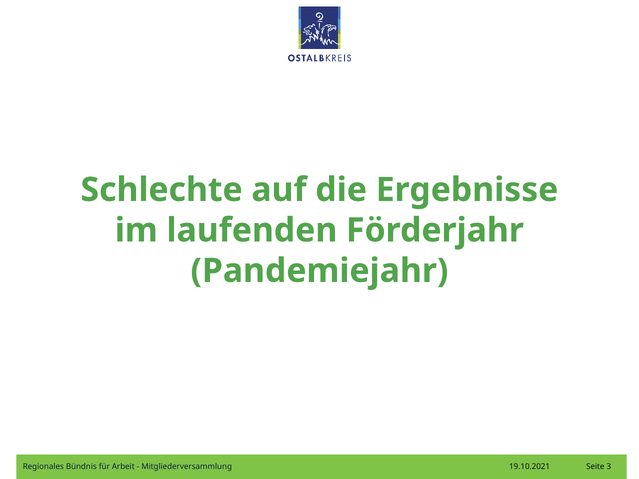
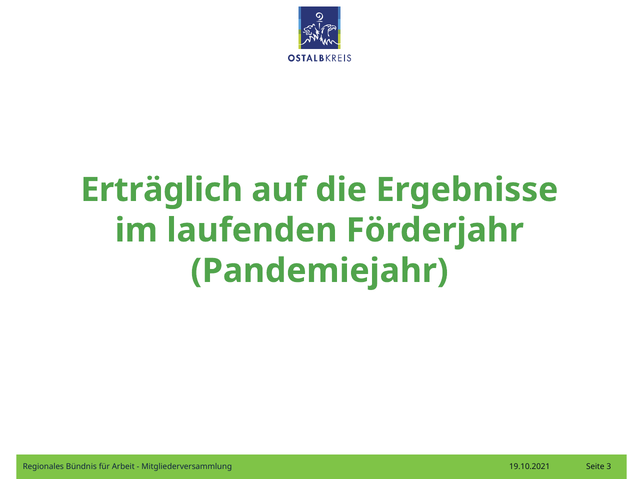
Schlechte: Schlechte -> Erträglich (162, 190)
